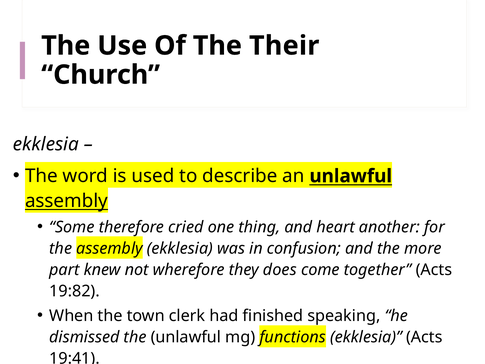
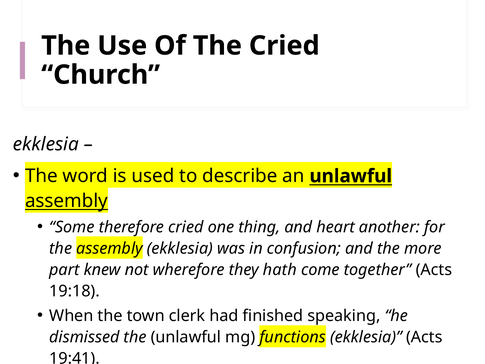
The Their: Their -> Cried (284, 46)
does: does -> hath (280, 270)
19:82: 19:82 -> 19:18 (75, 291)
